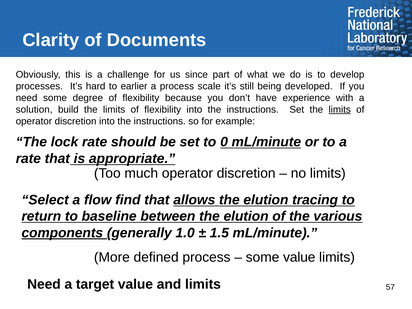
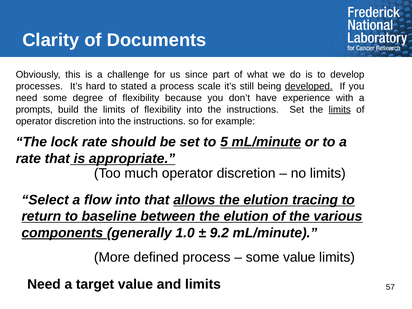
earlier: earlier -> stated (134, 86)
developed underline: none -> present (309, 86)
solution: solution -> prompts (34, 110)
0: 0 -> 5 (224, 142)
flow find: find -> into (128, 200)
1.5: 1.5 -> 9.2 (219, 233)
